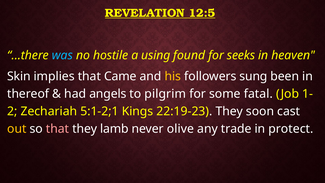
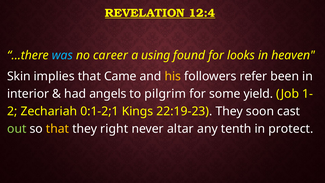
12:5: 12:5 -> 12:4 (202, 13)
hostile: hostile -> career (111, 55)
seeks: seeks -> looks (241, 55)
sung: sung -> refer (253, 76)
thereof: thereof -> interior (28, 94)
fatal: fatal -> yield (258, 94)
5:1-2;1: 5:1-2;1 -> 0:1-2;1 (99, 111)
out colour: yellow -> light green (17, 129)
that colour: pink -> yellow (58, 129)
lamb: lamb -> right (114, 129)
olive: olive -> altar (180, 129)
trade: trade -> tenth (236, 129)
